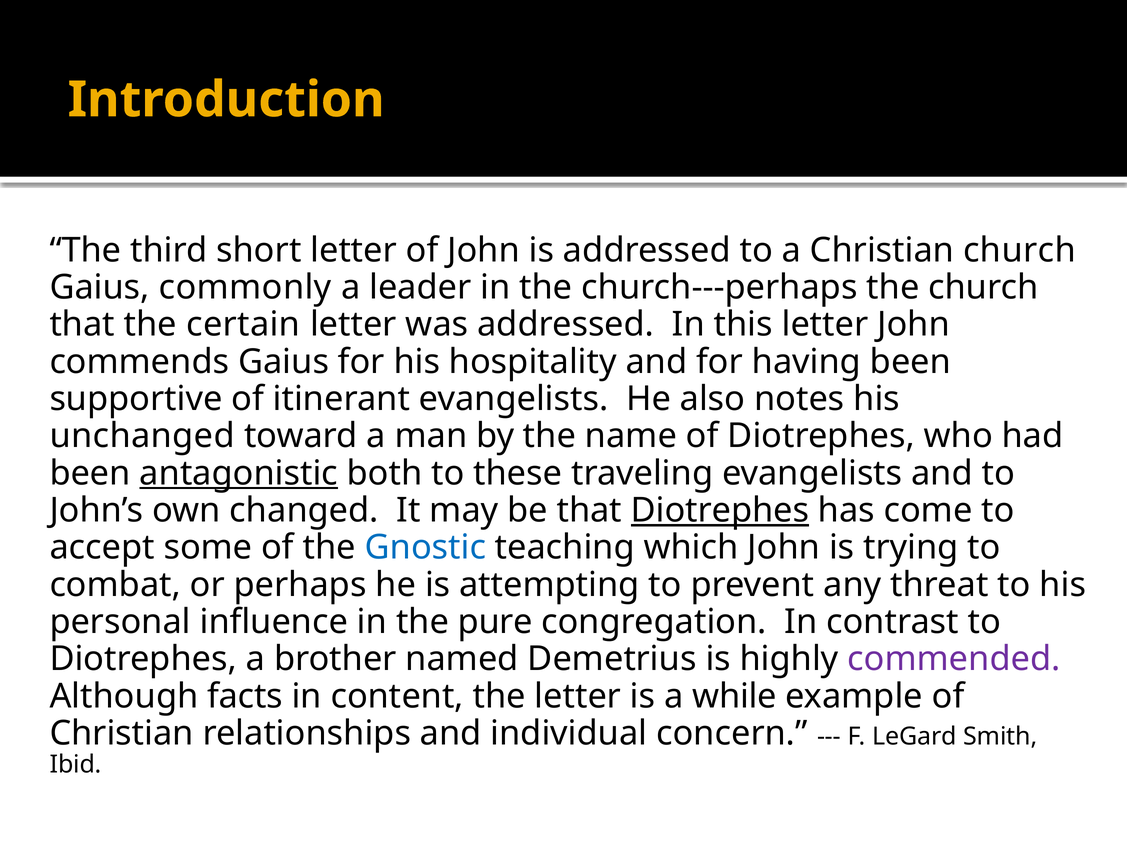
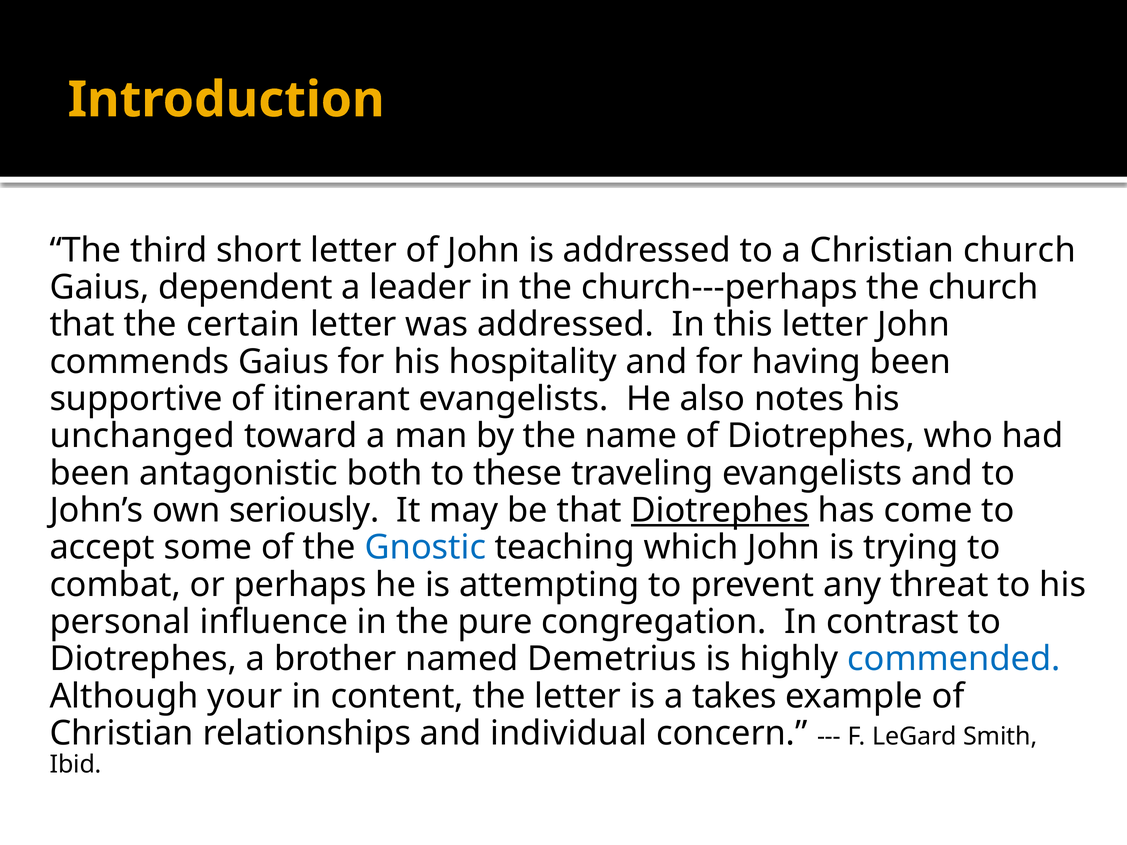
commonly: commonly -> dependent (245, 288)
antagonistic underline: present -> none (239, 473)
changed: changed -> seriously (304, 511)
commended colour: purple -> blue (954, 659)
facts: facts -> your (245, 697)
while: while -> takes (735, 697)
